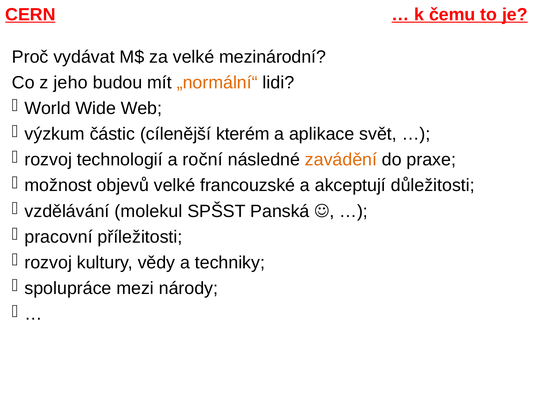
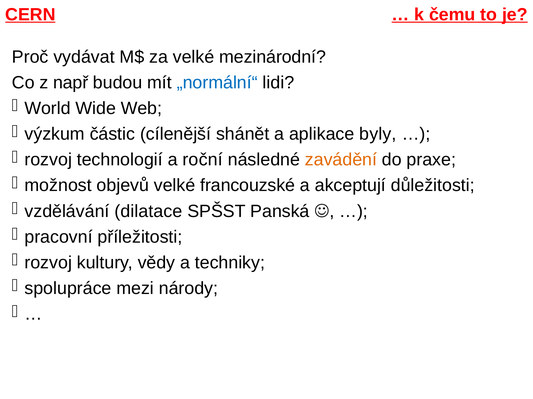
jeho: jeho -> např (71, 83)
„normální“ colour: orange -> blue (217, 83)
kterém: kterém -> shánět (243, 134)
svět: svět -> byly (378, 134)
molekul: molekul -> dilatace (148, 212)
